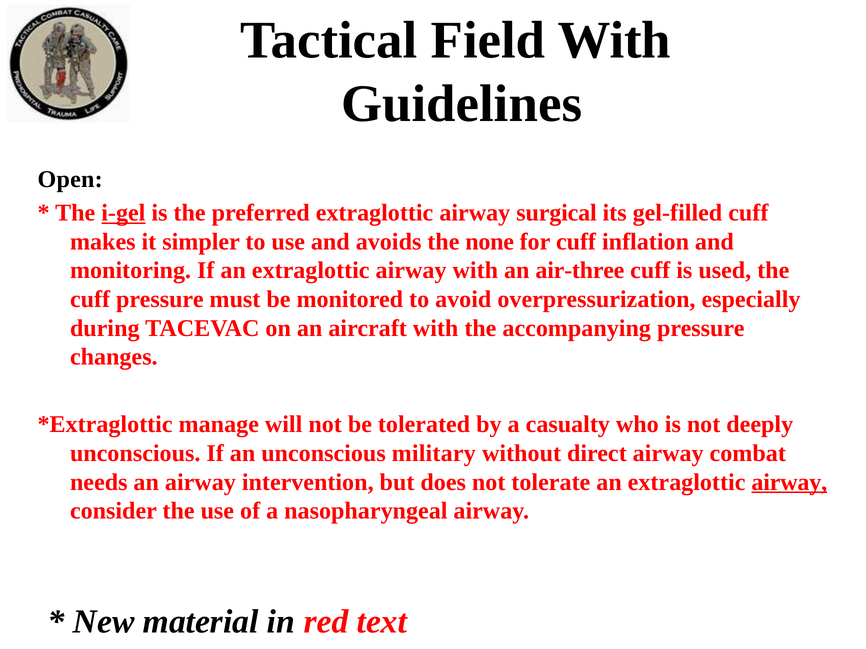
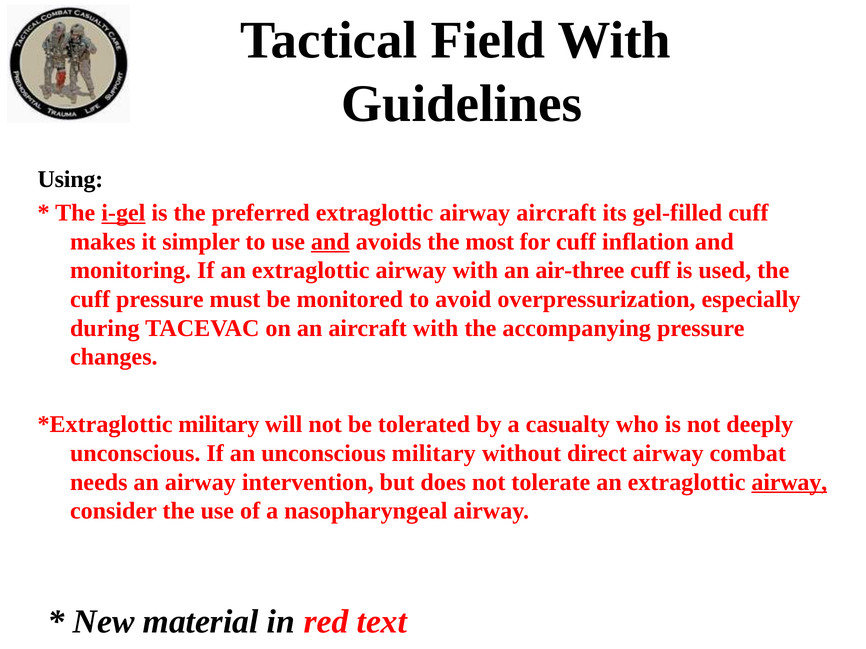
Open: Open -> Using (70, 179)
airway surgical: surgical -> aircraft (556, 213)
and underline: none -> present (330, 242)
none: none -> most (490, 242)
manage: manage -> military (219, 425)
